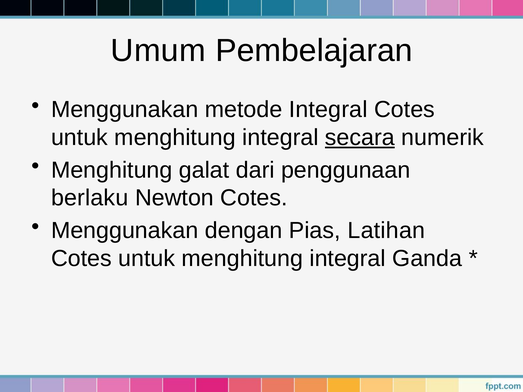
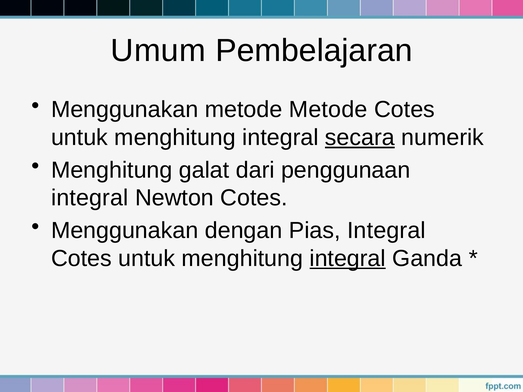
metode Integral: Integral -> Metode (328, 110)
berlaku: berlaku -> integral (90, 198)
Pias Latihan: Latihan -> Integral (386, 231)
integral underline: none -> present (348, 259)
